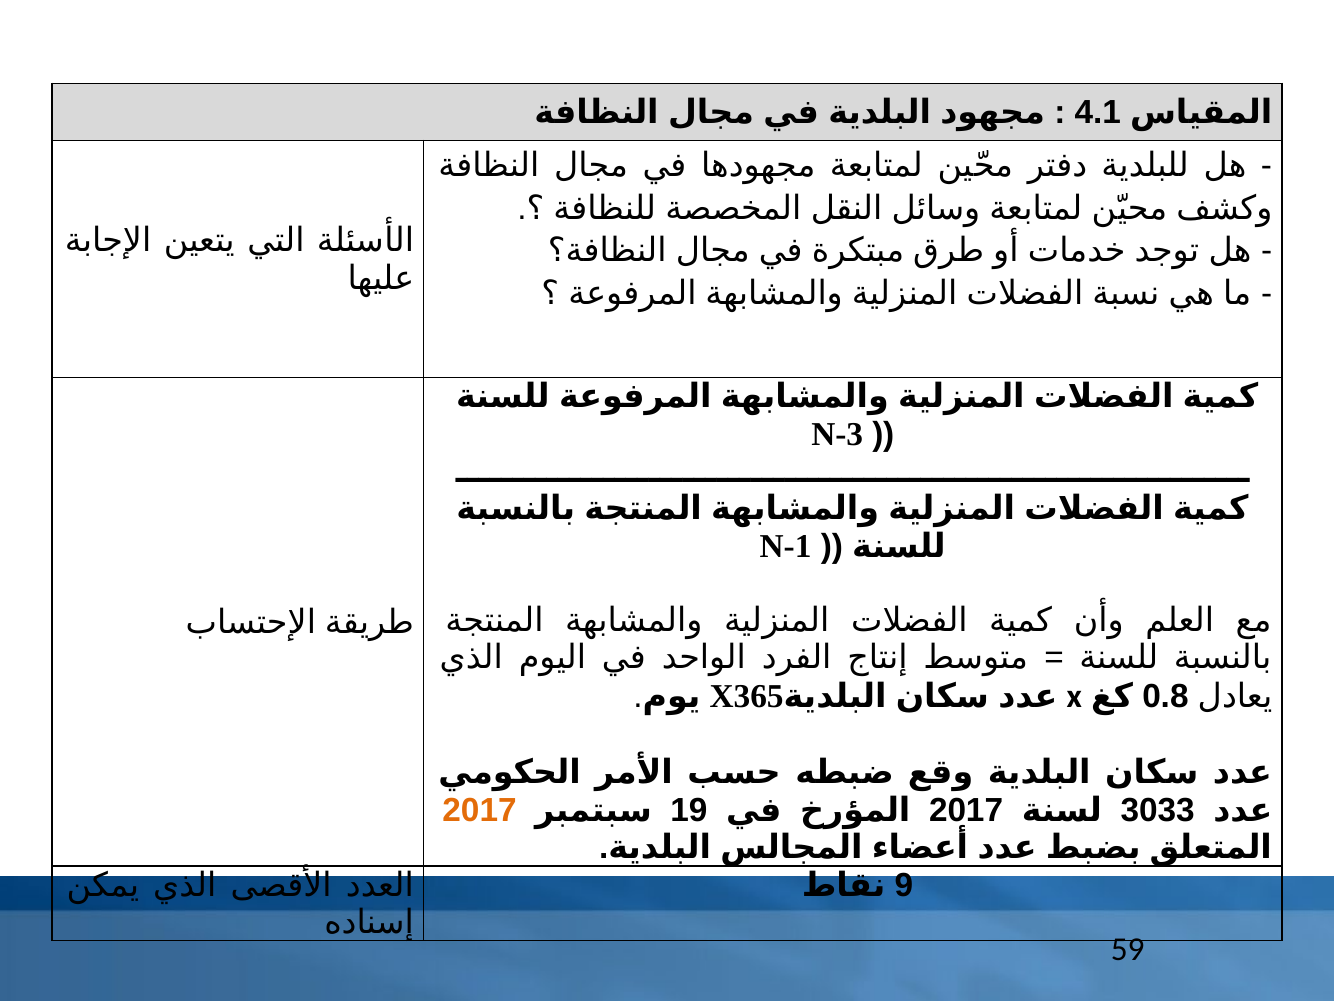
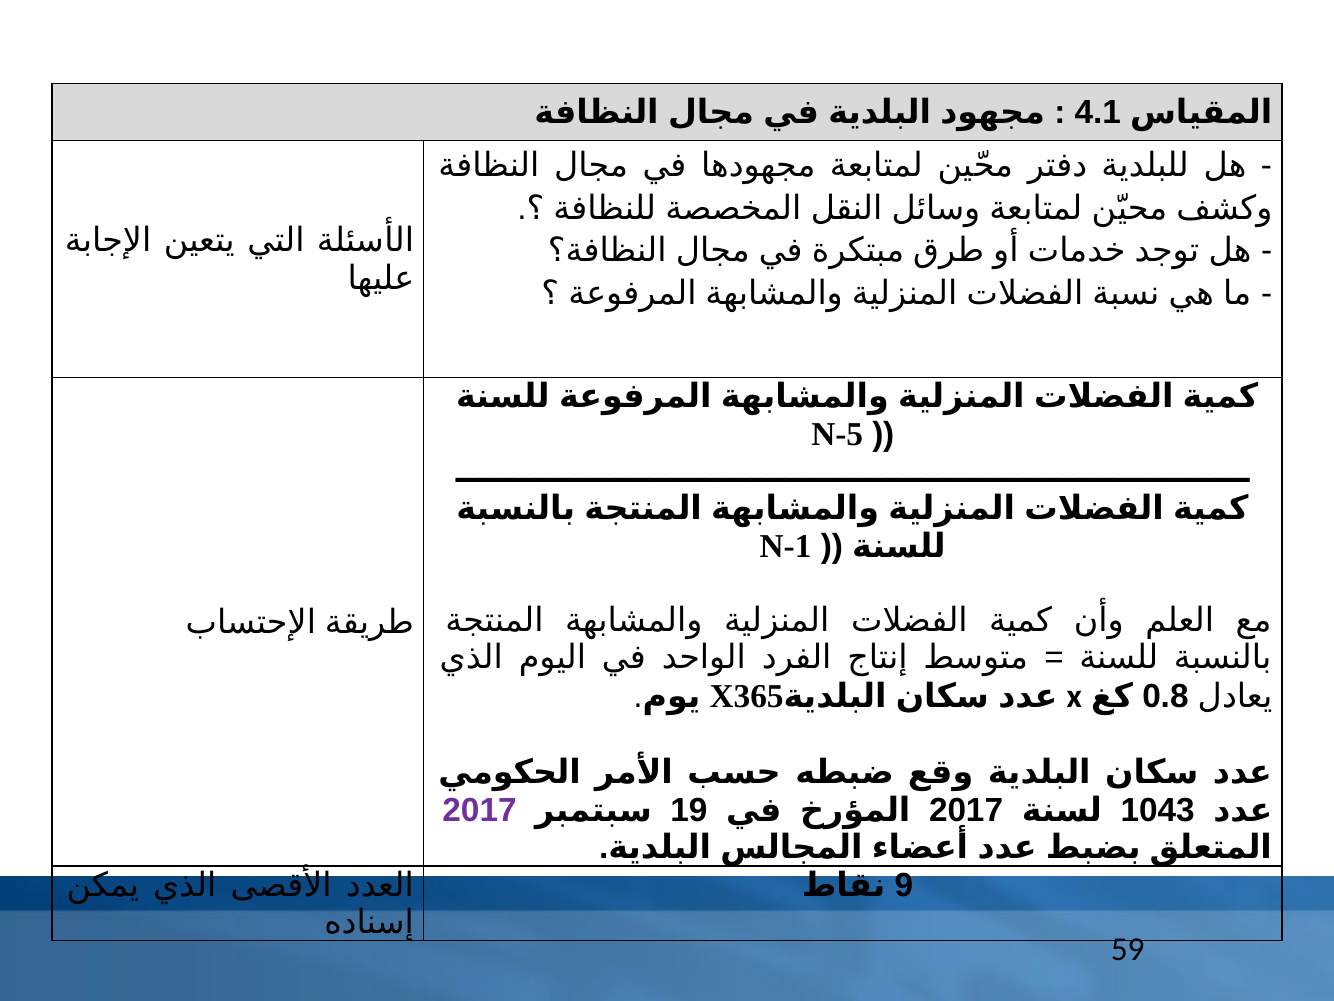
N-3: N-3 -> N-5 (837, 434)
2017 colour: orange -> purple (480, 810)
3033: 3033 -> 1043 (1158, 810)
